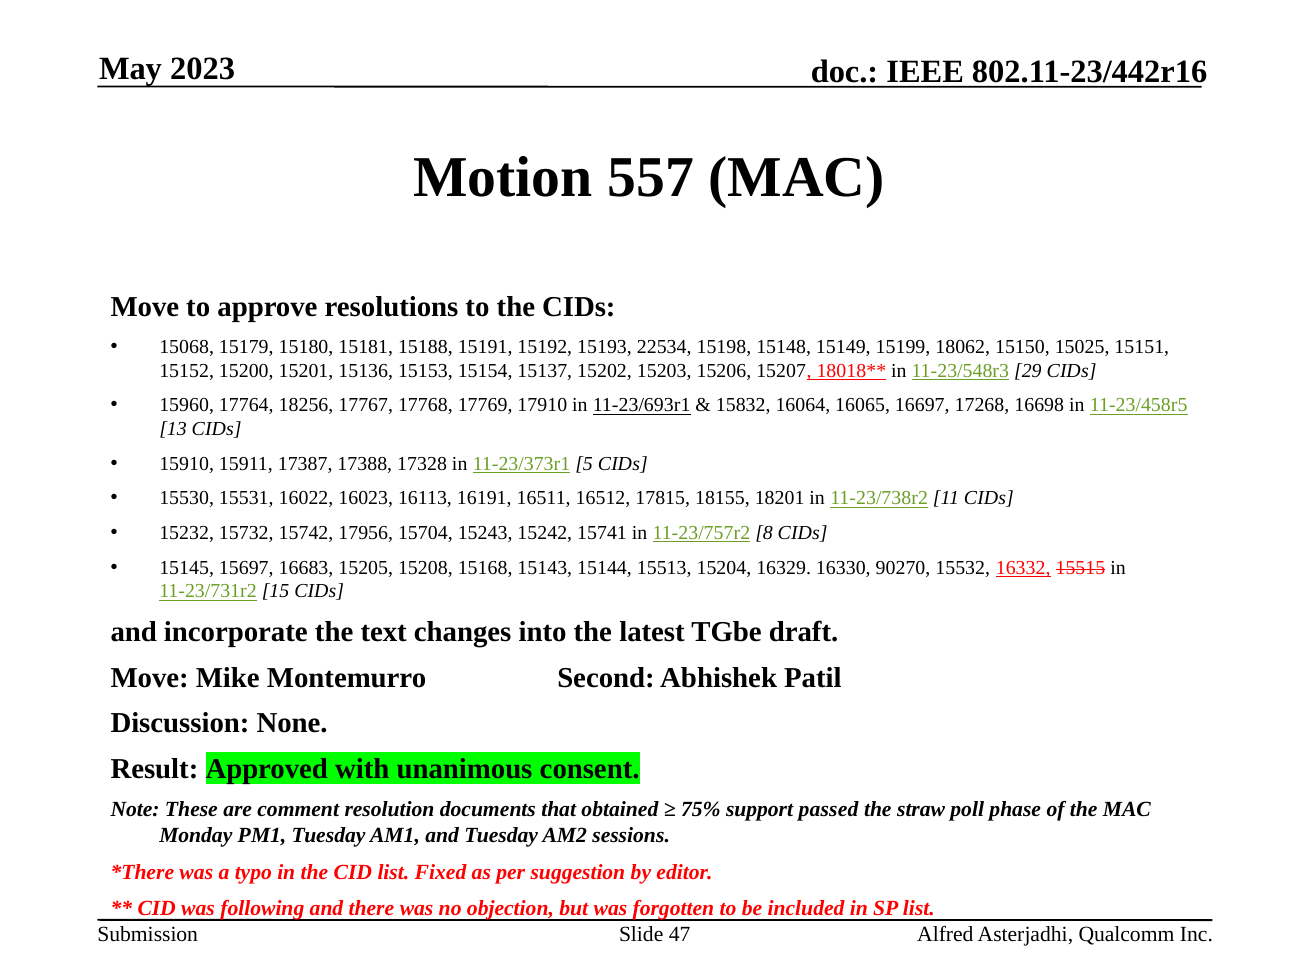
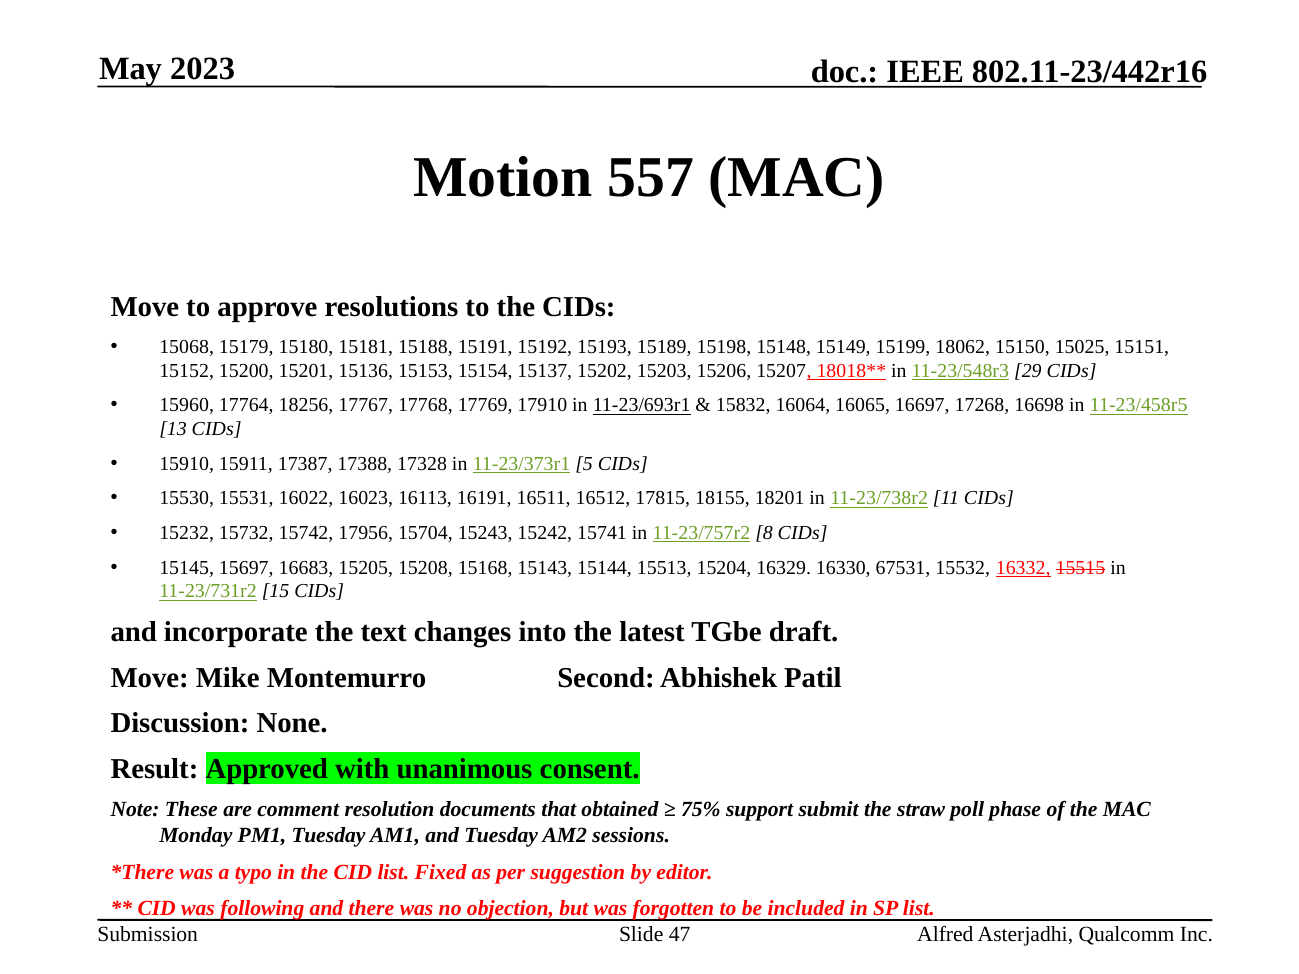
22534: 22534 -> 15189 (664, 347)
90270: 90270 -> 67531 (903, 568)
passed: passed -> submit (829, 809)
